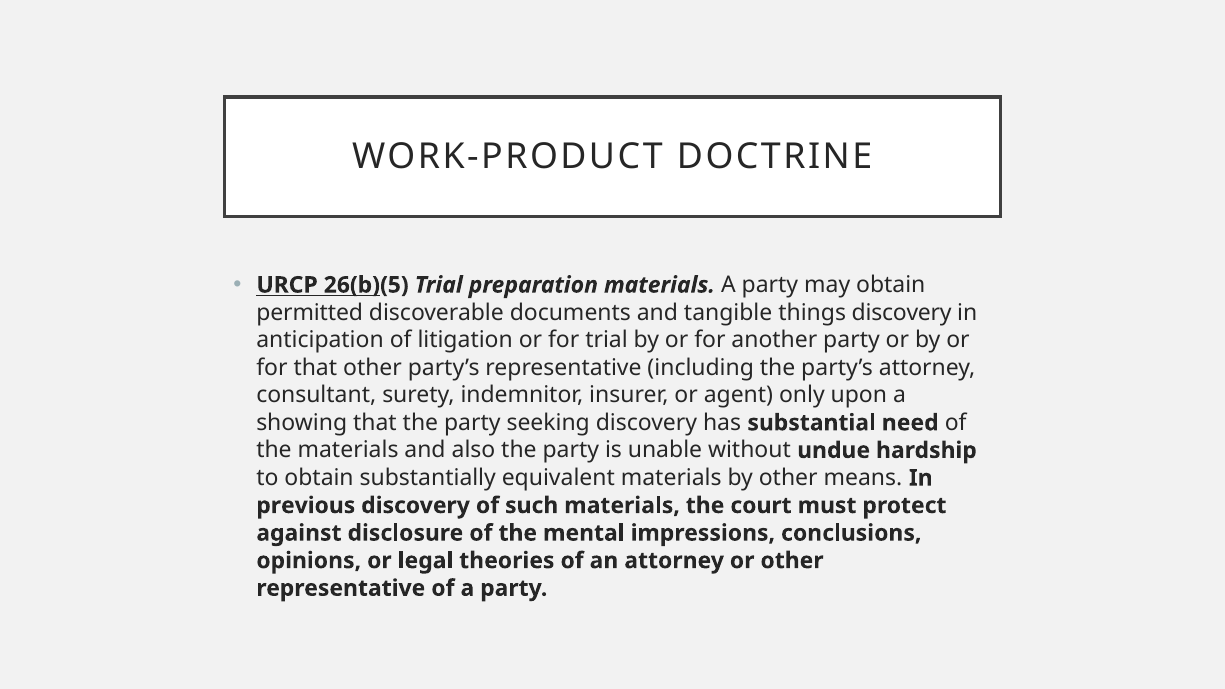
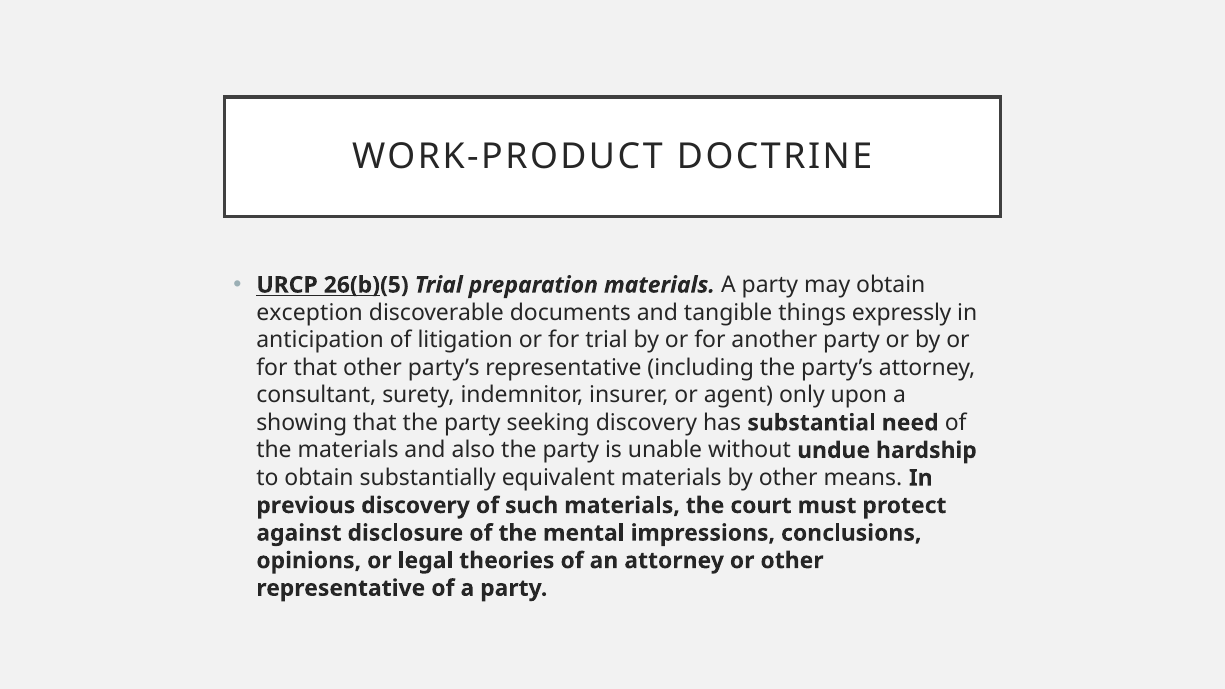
permitted: permitted -> exception (310, 313)
things discovery: discovery -> expressly (902, 313)
